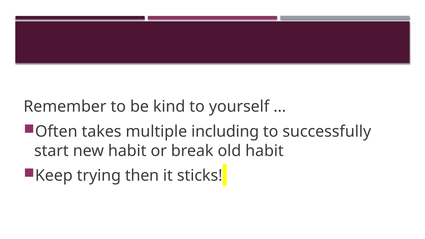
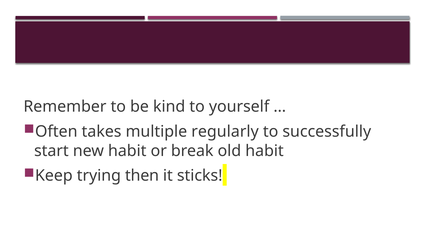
including: including -> regularly (225, 132)
